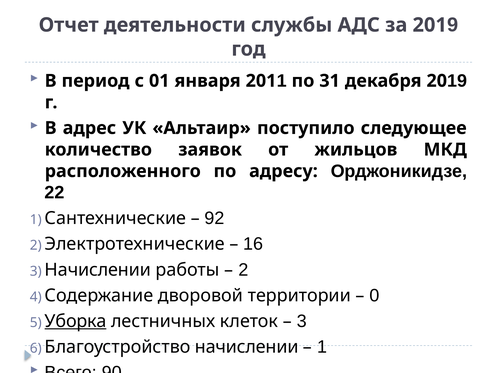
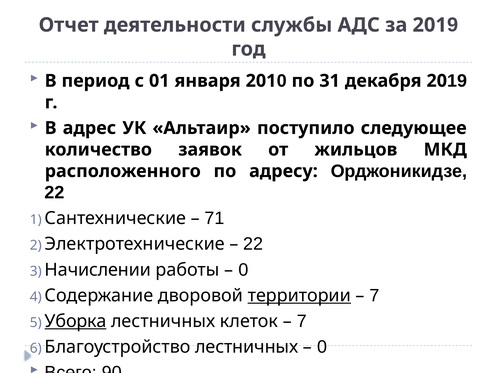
1: 1 -> 0 (282, 81)
92: 92 -> 71 (214, 218)
16: 16 -> 22 (253, 244)
2: 2 -> 0 (243, 270)
территории underline: none -> present (299, 295)
0: 0 -> 7 (375, 295)
3: 3 -> 7 (302, 321)
Благоустройство начислении: начислении -> лестничных (247, 347)
1: 1 -> 0 (322, 347)
